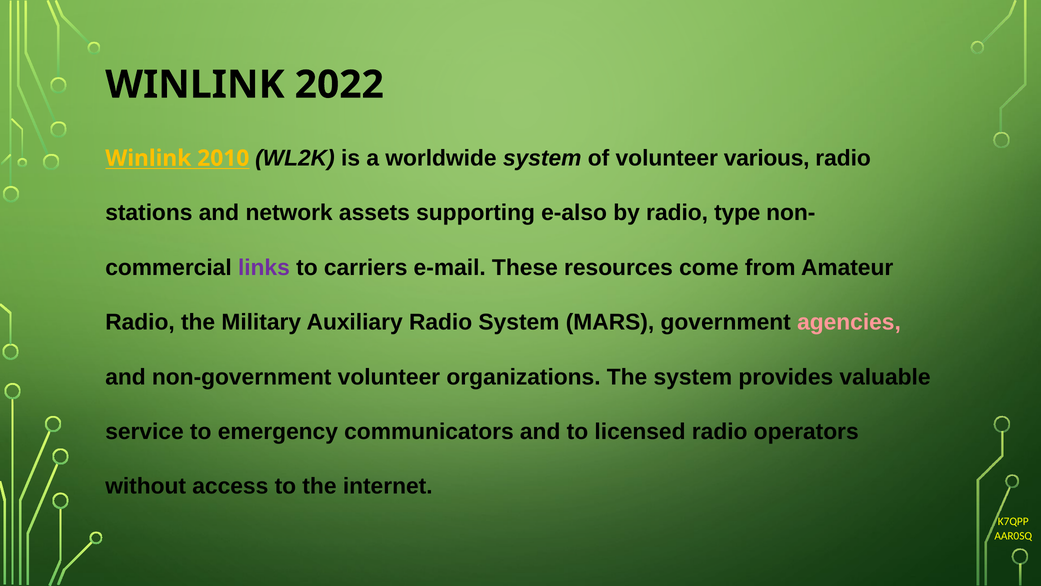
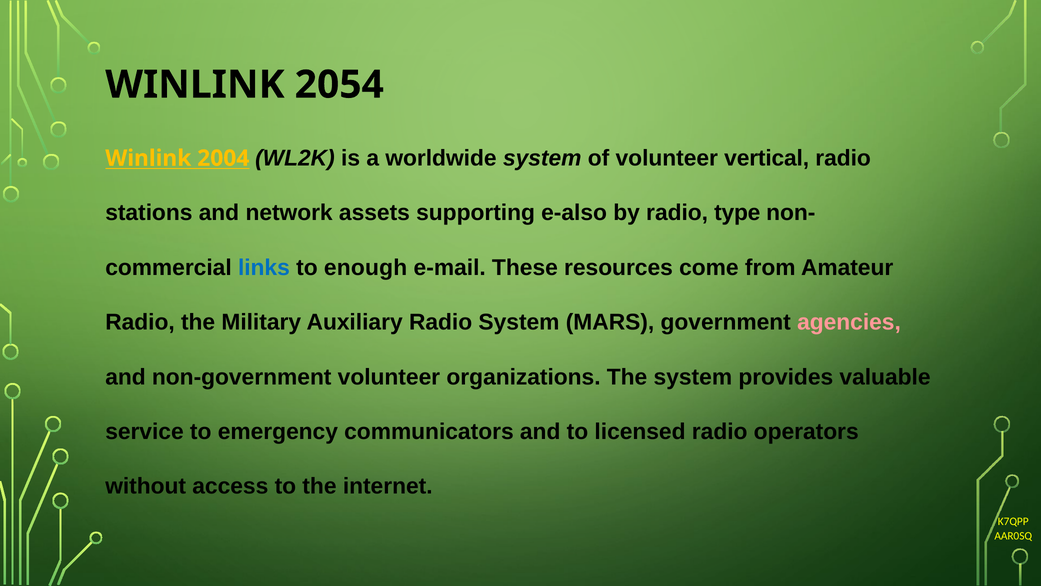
2022: 2022 -> 2054 (339, 85)
2010: 2010 -> 2004 (223, 158)
various: various -> vertical (767, 158)
links colour: purple -> blue (264, 267)
carriers: carriers -> enough (366, 267)
